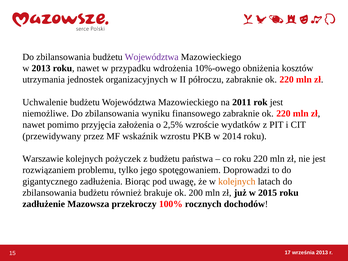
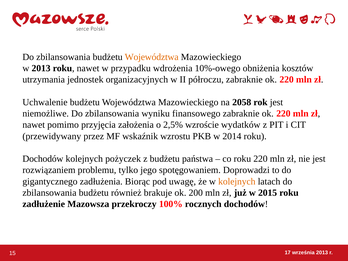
Województwa colour: purple -> orange (152, 57)
2011: 2011 -> 2058 (242, 102)
Warszawie: Warszawie -> Dochodów (43, 159)
